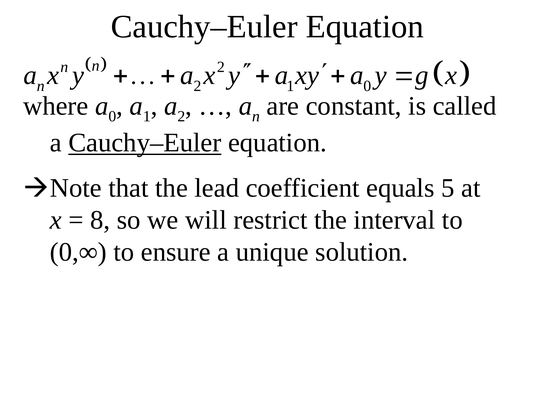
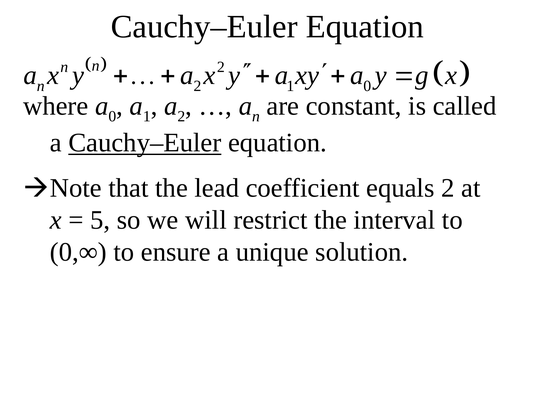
equals 5: 5 -> 2 (448, 188)
8: 8 -> 5 (100, 220)
